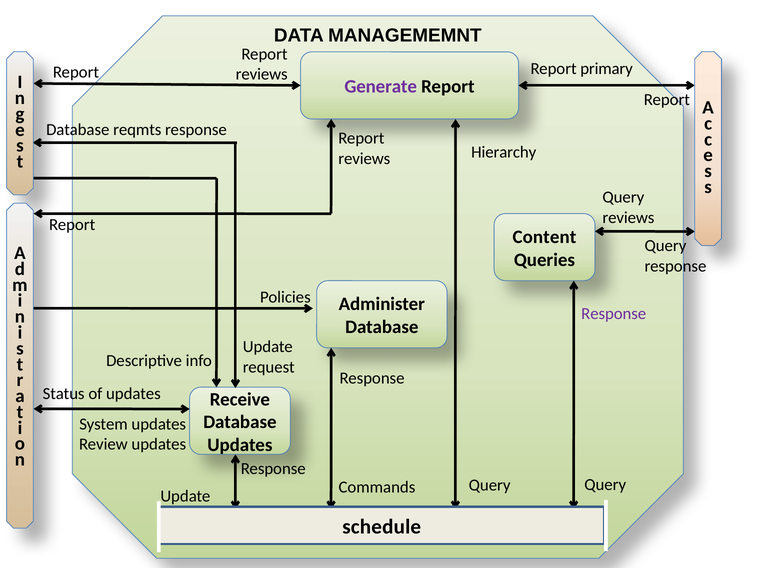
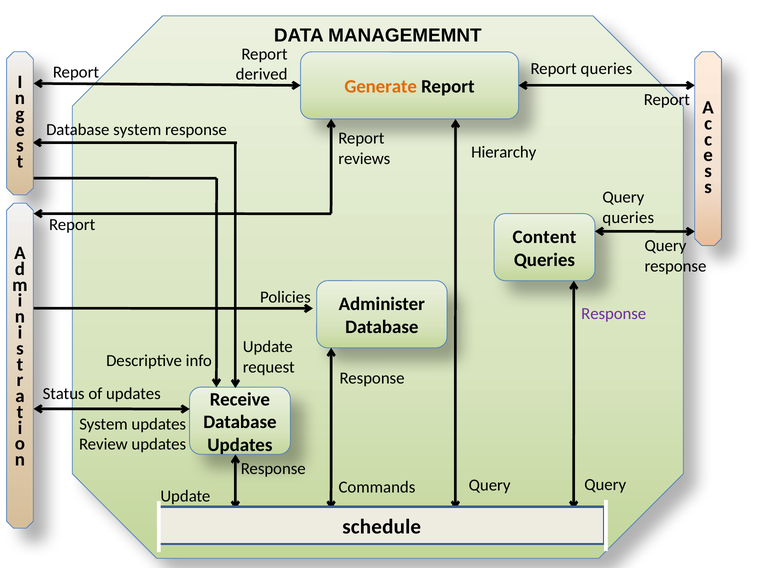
reviews: reviews -> derived (262, 74)
Report primary: primary -> queries (606, 69)
Generate colour: purple -> orange (381, 87)
reqmts: reqmts -> system (137, 130)
reviews: reviews -> queries (628, 217)
